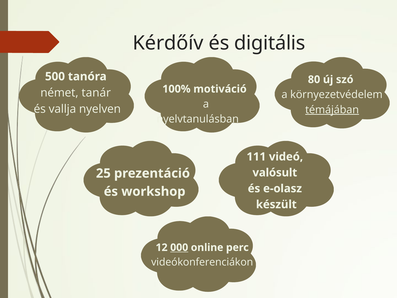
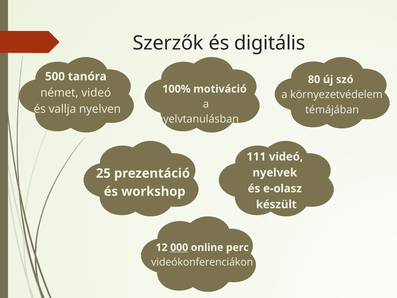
Kérdőív: Kérdőív -> Szerzők (168, 43)
német tanár: tanár -> videó (96, 93)
témájában underline: present -> none (332, 110)
valósult: valósult -> nyelvek (275, 172)
